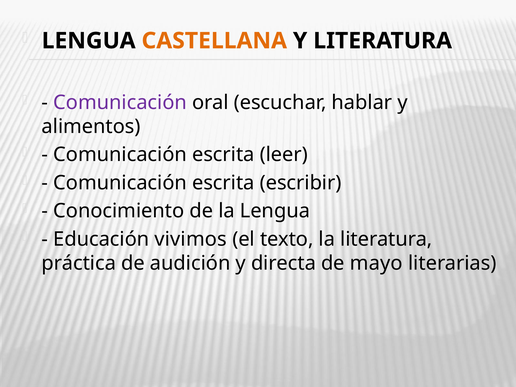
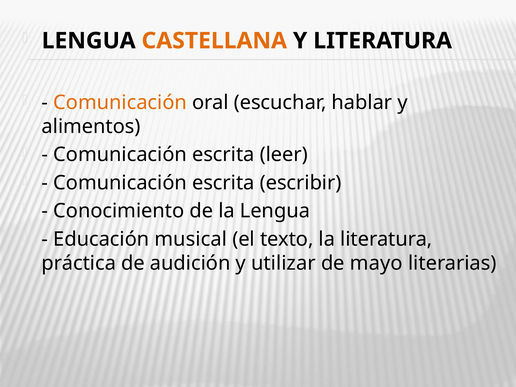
Comunicación colour: purple -> orange (120, 102)
vivimos: vivimos -> musical (191, 239)
directa: directa -> utilizar (283, 263)
